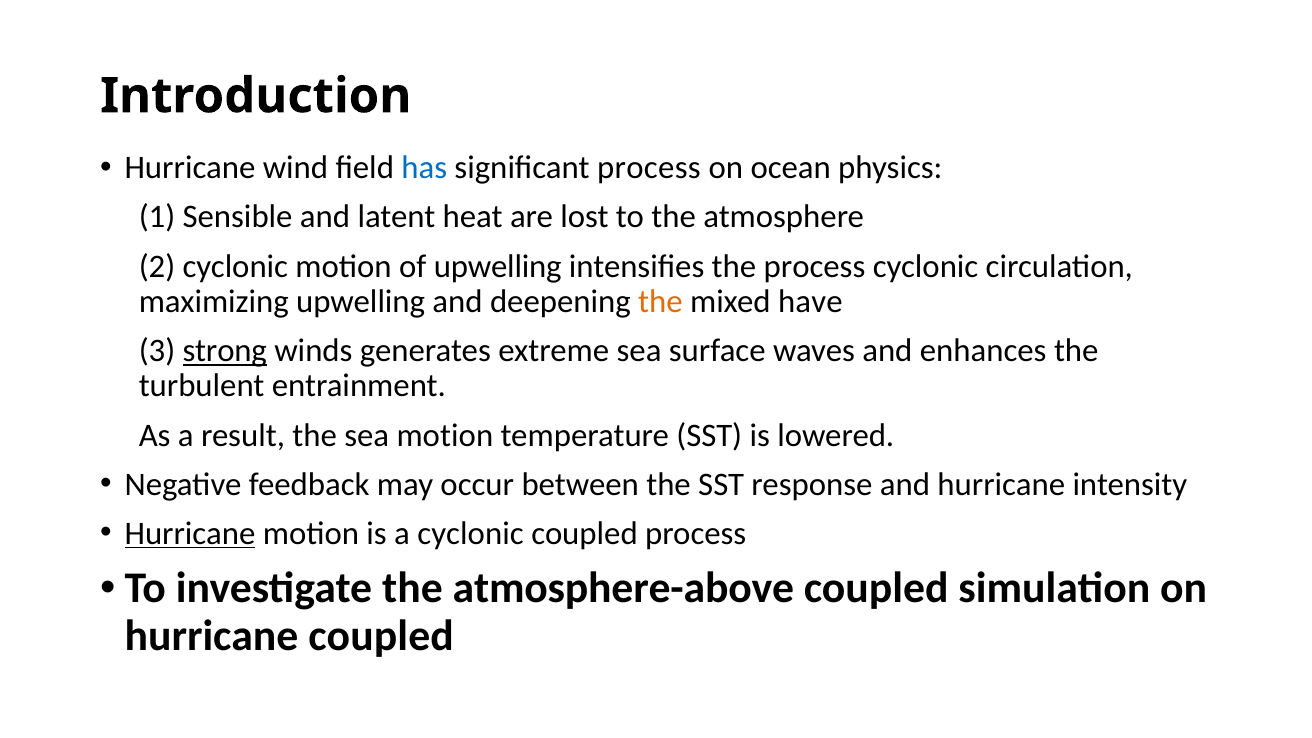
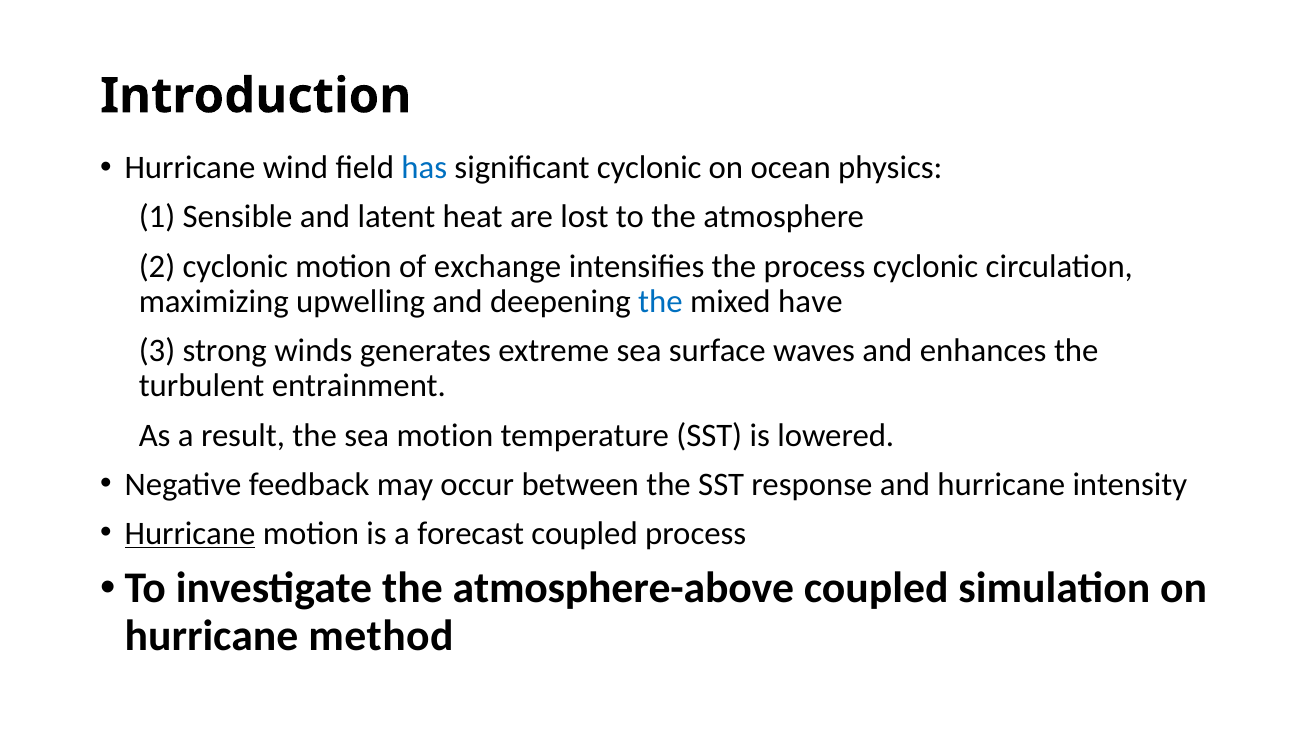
significant process: process -> cyclonic (649, 168)
of upwelling: upwelling -> exchange (498, 266)
the colour: orange -> blue (660, 302)
strong underline: present -> none (225, 351)
a cyclonic: cyclonic -> forecast (471, 533)
hurricane coupled: coupled -> method (381, 636)
